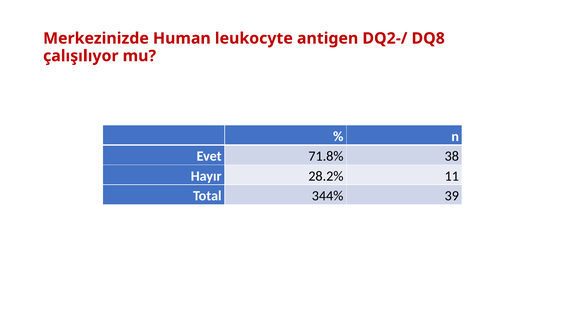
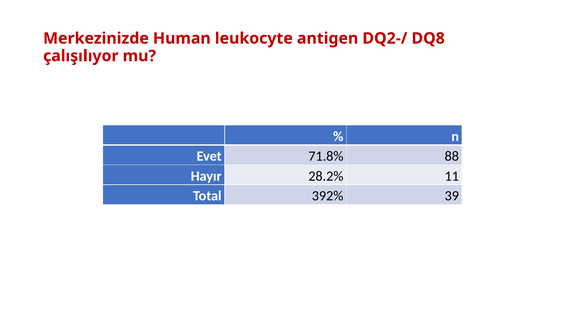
38: 38 -> 88 (452, 156)
344%: 344% -> 392% (328, 196)
